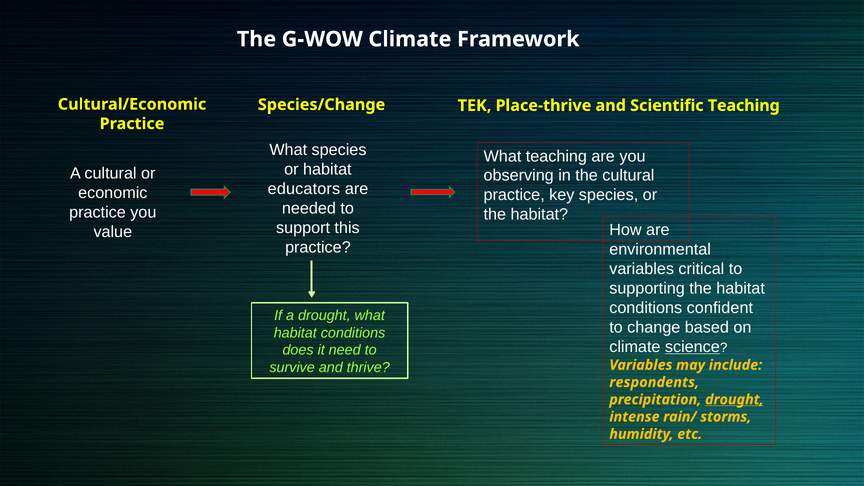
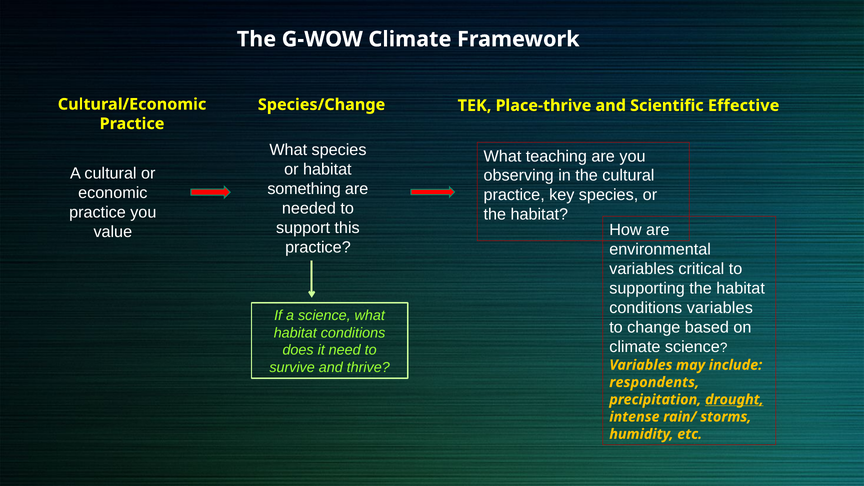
Scientific Teaching: Teaching -> Effective (744, 106)
educators: educators -> something (304, 189)
conditions confident: confident -> variables (720, 308)
a drought: drought -> science (324, 316)
science underline: present -> none (692, 347)
